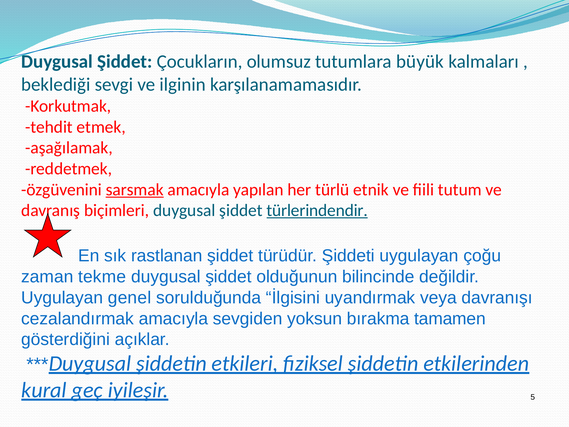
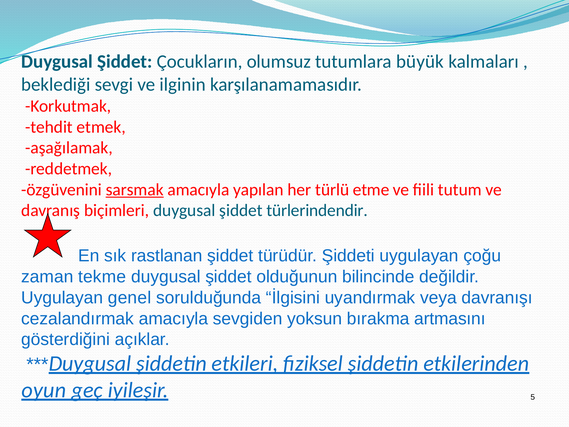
etnik: etnik -> etme (371, 189)
türlerindendir underline: present -> none (317, 210)
tamamen: tamamen -> artmasını (450, 318)
kural: kural -> oyun (44, 390)
